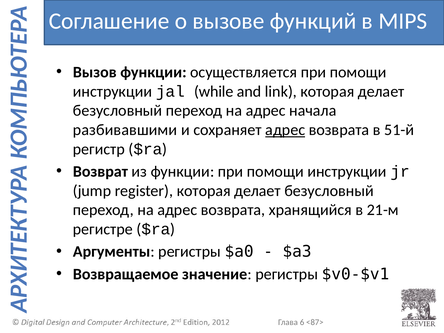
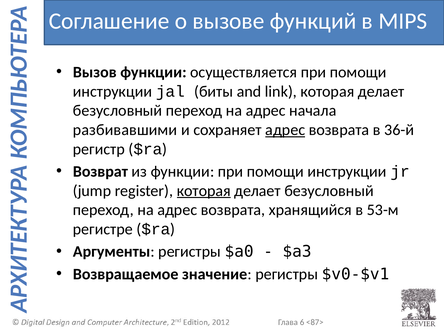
while: while -> биты (214, 91)
51-й: 51-й -> 36-й (399, 130)
которая underline: none -> present (204, 191)
21-м: 21-м -> 53-м (383, 210)
